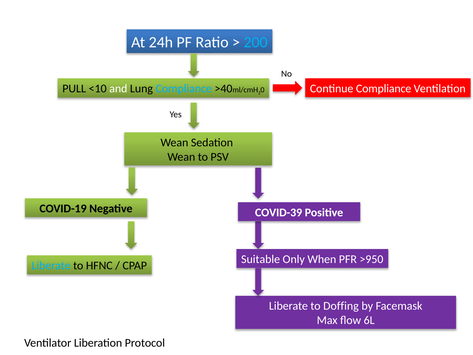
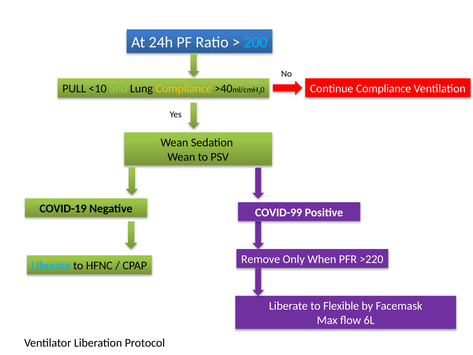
and colour: white -> light green (118, 88)
Compliance colour: light blue -> yellow (184, 88)
COVID-39: COVID-39 -> COVID-99 (279, 212)
Suitable: Suitable -> Remove (261, 259)
>950: >950 -> >220 (371, 259)
Doffing: Doffing -> Flexible (341, 306)
